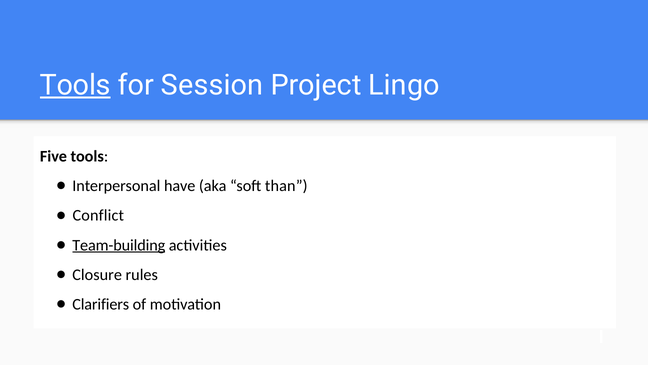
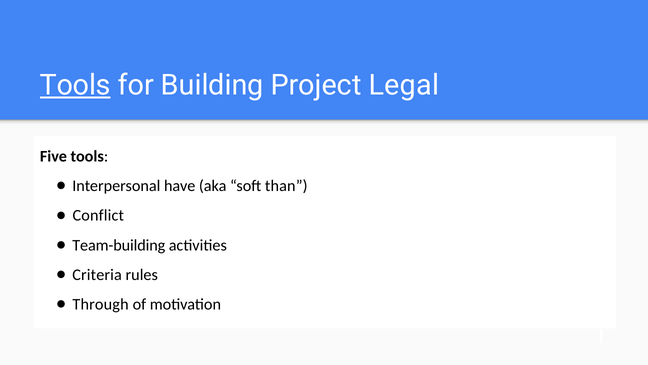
Session: Session -> Building (212, 85)
Lingo: Lingo -> Legal (404, 85)
Team-building underline: present -> none (119, 245)
Closure: Closure -> Criteria (97, 274)
Clarifiers: Clarifiers -> Through (101, 304)
